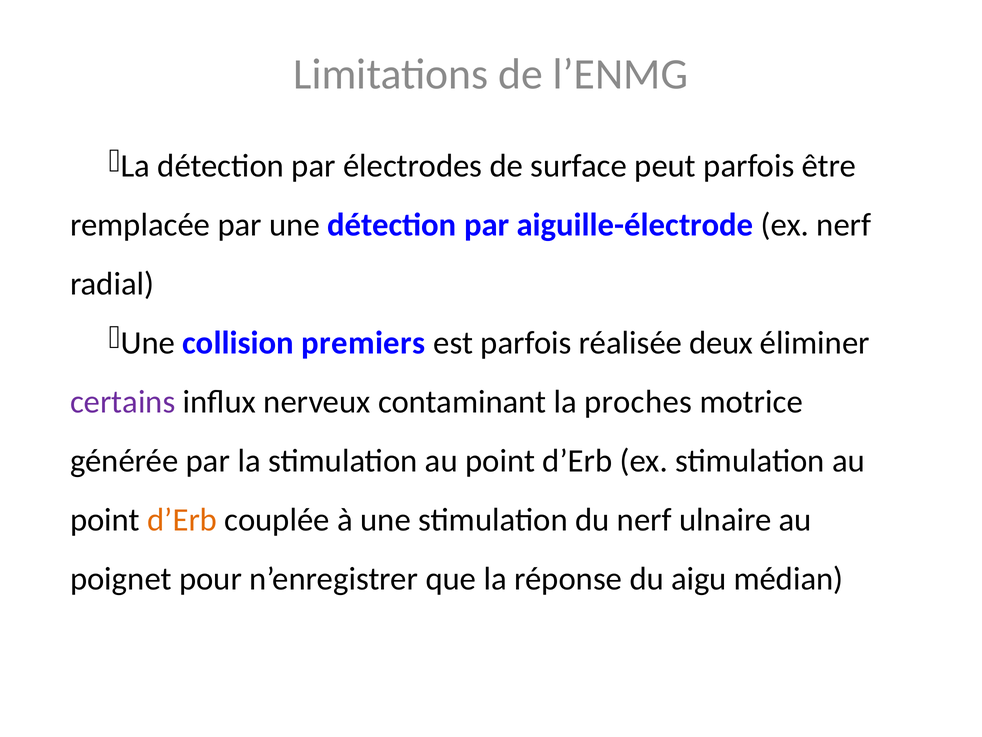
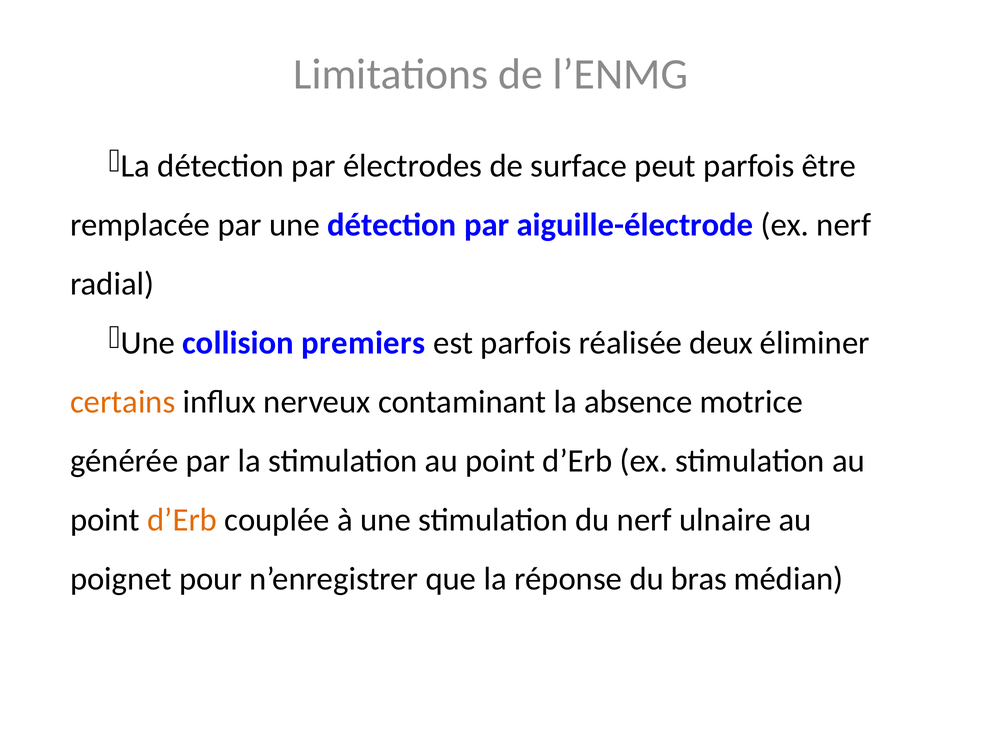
certains colour: purple -> orange (123, 402)
proches: proches -> absence (638, 402)
aigu: aigu -> bras (699, 578)
